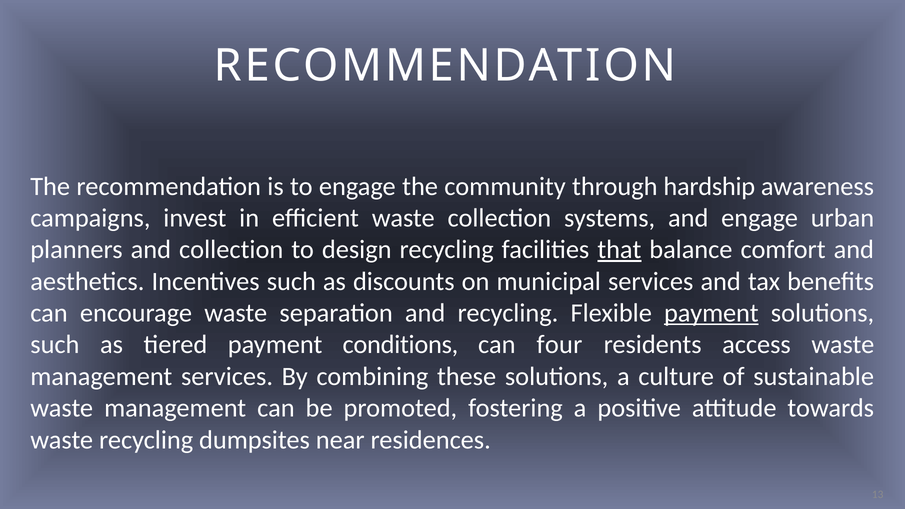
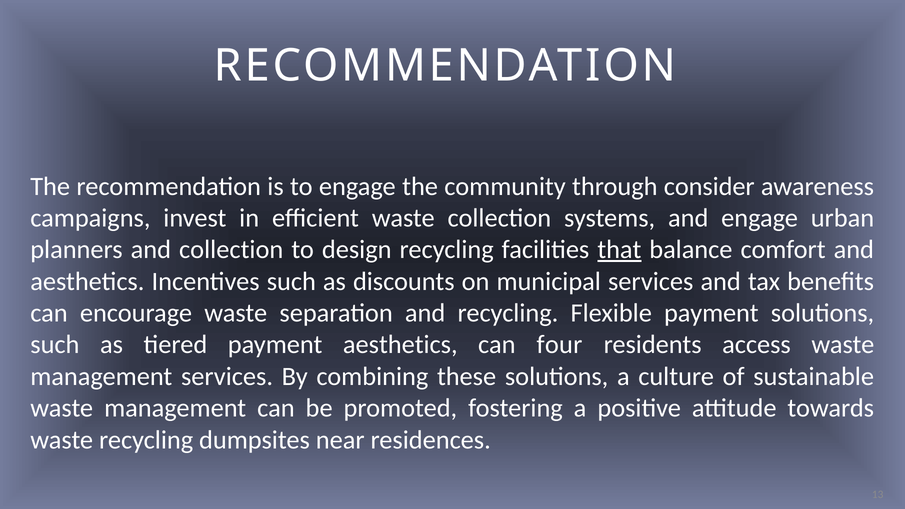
hardship: hardship -> consider (709, 186)
payment underline: present -> none (711, 313)
payment conditions: conditions -> aesthetics (400, 345)
